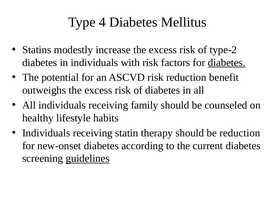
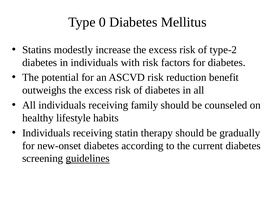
4: 4 -> 0 (102, 22)
diabetes underline: present -> none (227, 63)
be reduction: reduction -> gradually (240, 133)
